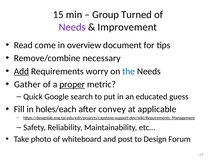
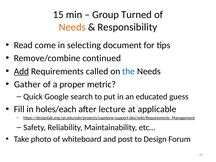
Needs colour: purple -> orange (72, 27)
Improvement: Improvement -> Responsibility (127, 27)
overview: overview -> selecting (84, 45)
necessary: necessary -> continued (102, 58)
worry: worry -> called (97, 71)
proper underline: present -> none (72, 84)
convey: convey -> lecture (112, 109)
